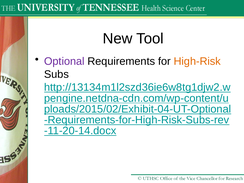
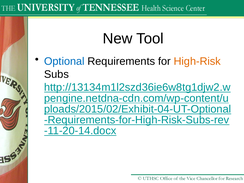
Optional colour: purple -> blue (64, 61)
